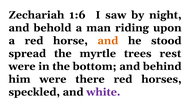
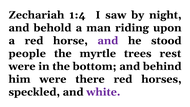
1:6: 1:6 -> 1:4 (77, 15)
and colour: orange -> purple (108, 41)
spread: spread -> people (27, 53)
